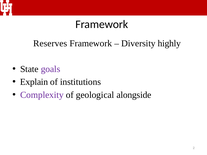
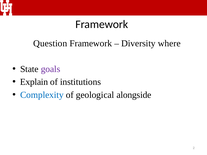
Reserves: Reserves -> Question (50, 43)
highly: highly -> where (169, 43)
Complexity colour: purple -> blue (42, 95)
